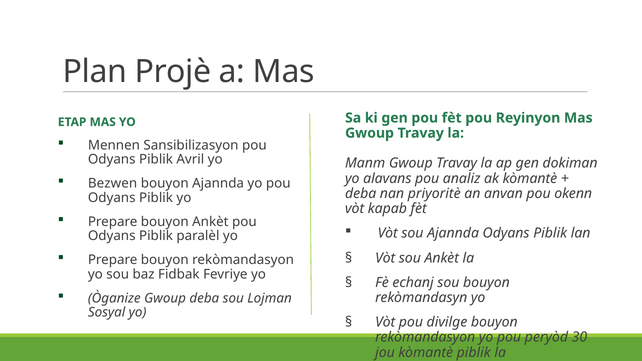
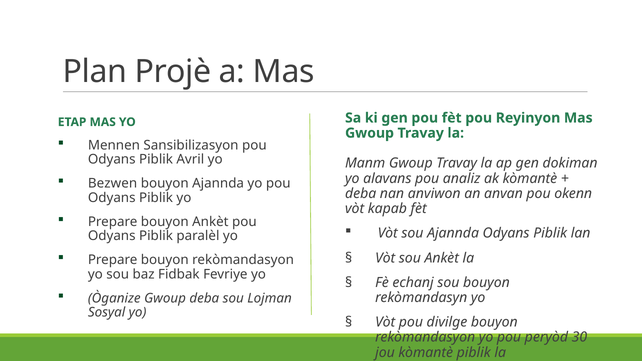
priyoritè: priyoritè -> anviwon (434, 194)
